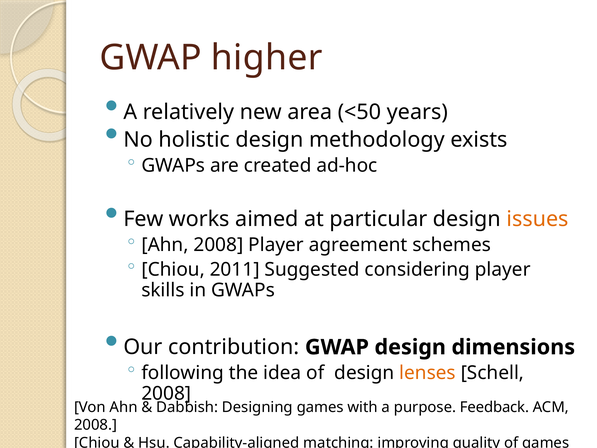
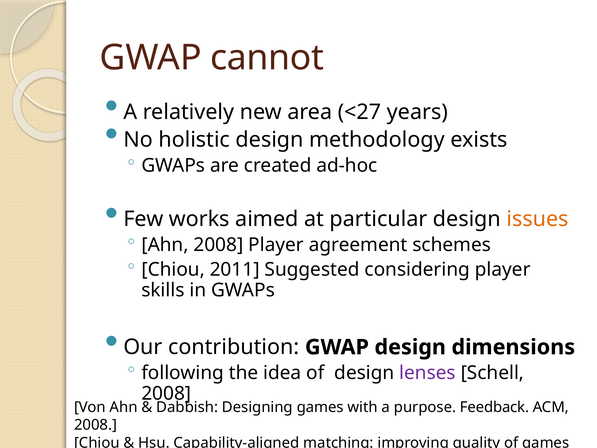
higher: higher -> cannot (267, 58)
<50: <50 -> <27 (360, 112)
lenses colour: orange -> purple (427, 373)
